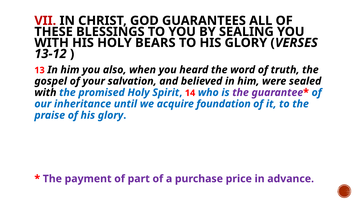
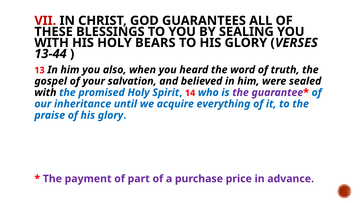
13-12: 13-12 -> 13-44 (51, 54)
foundation: foundation -> everything (223, 104)
